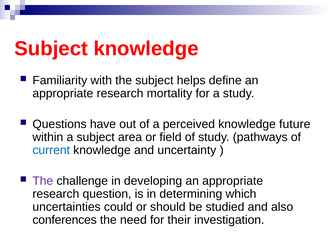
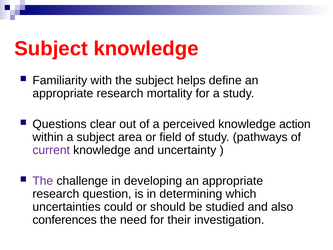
have: have -> clear (103, 124)
future: future -> action (295, 124)
current colour: blue -> purple (51, 150)
